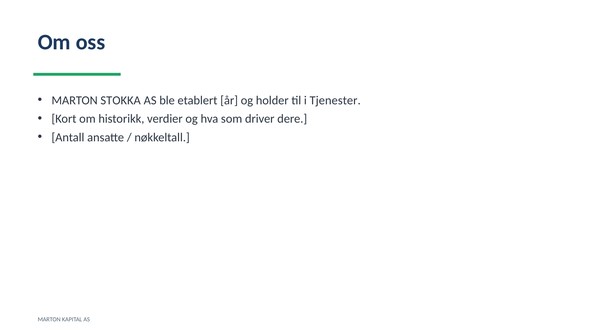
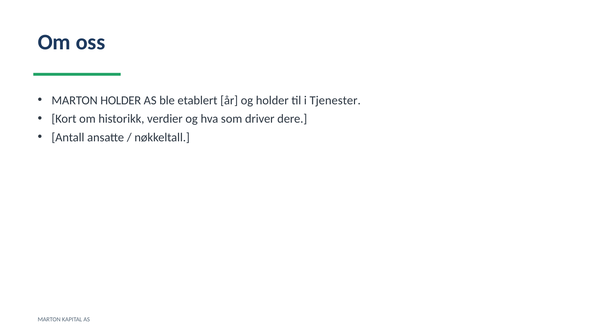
MARTON STOKKA: STOKKA -> HOLDER (121, 100)
